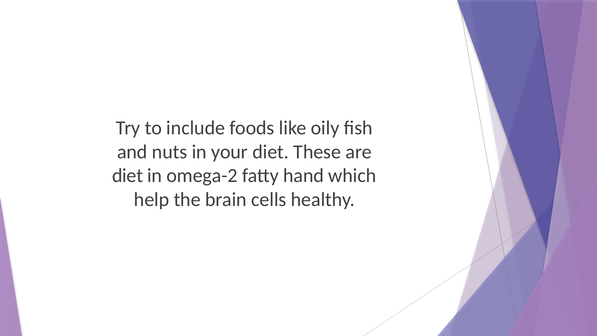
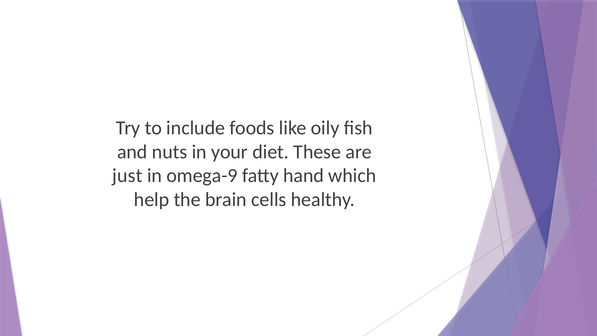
diet: diet -> just (127, 176)
omega-2: omega-2 -> omega-9 (202, 176)
